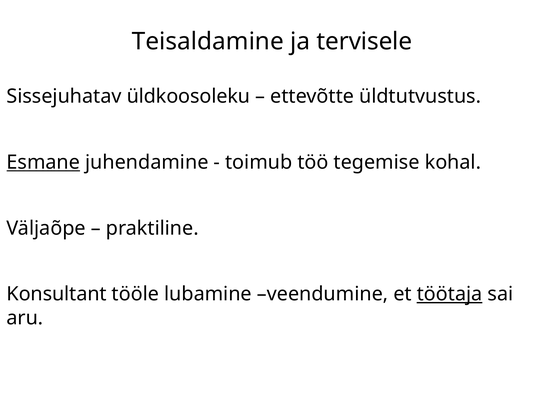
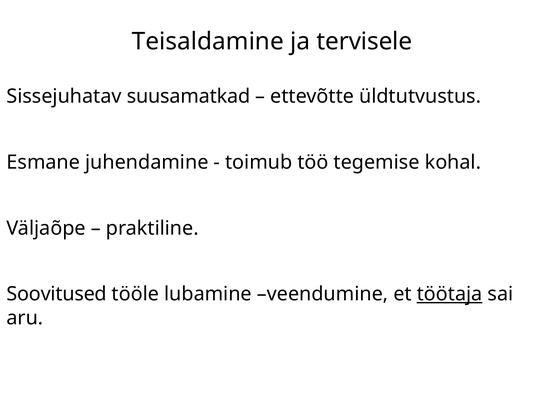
üldkoosoleku: üldkoosoleku -> suusamatkad (188, 96)
Esmane underline: present -> none (43, 162)
Konsultant: Konsultant -> Soovitused (57, 294)
